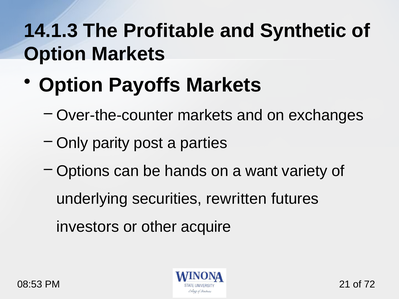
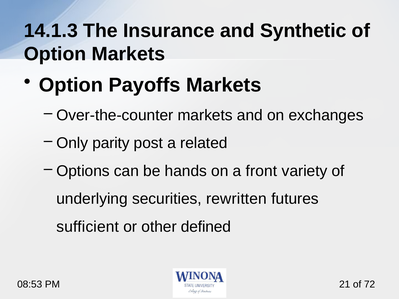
Profitable: Profitable -> Insurance (169, 31)
parties: parties -> related (204, 143)
want: want -> front (261, 171)
investors: investors -> sufficient (88, 227)
acquire: acquire -> defined (206, 227)
